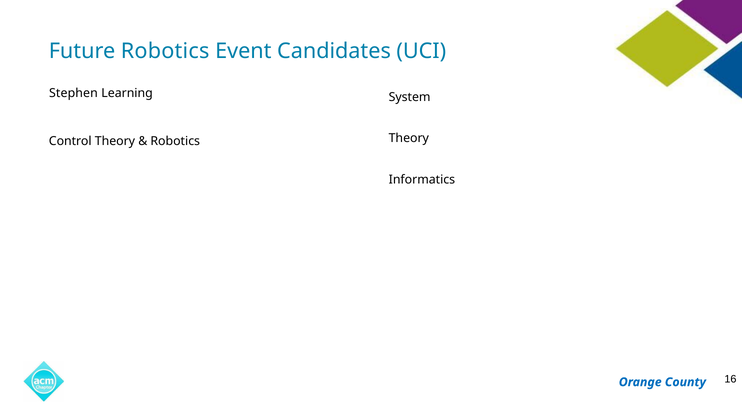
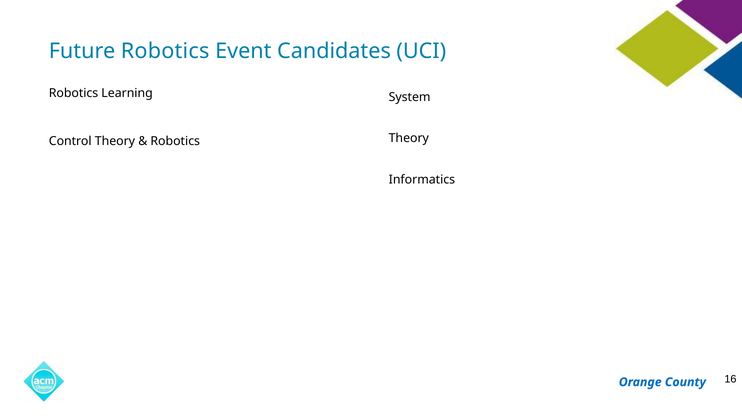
Stephen: Stephen -> Robotics (74, 93)
